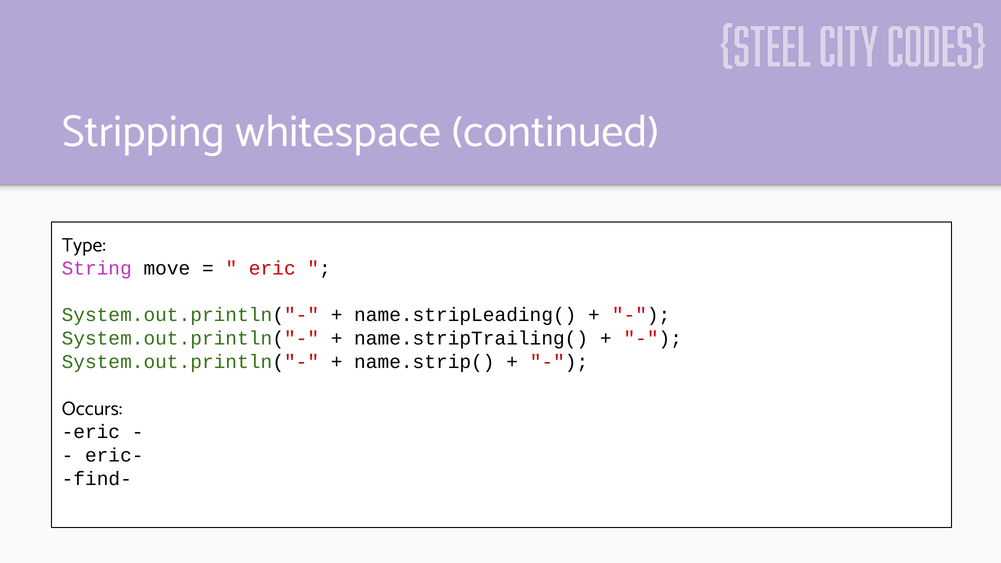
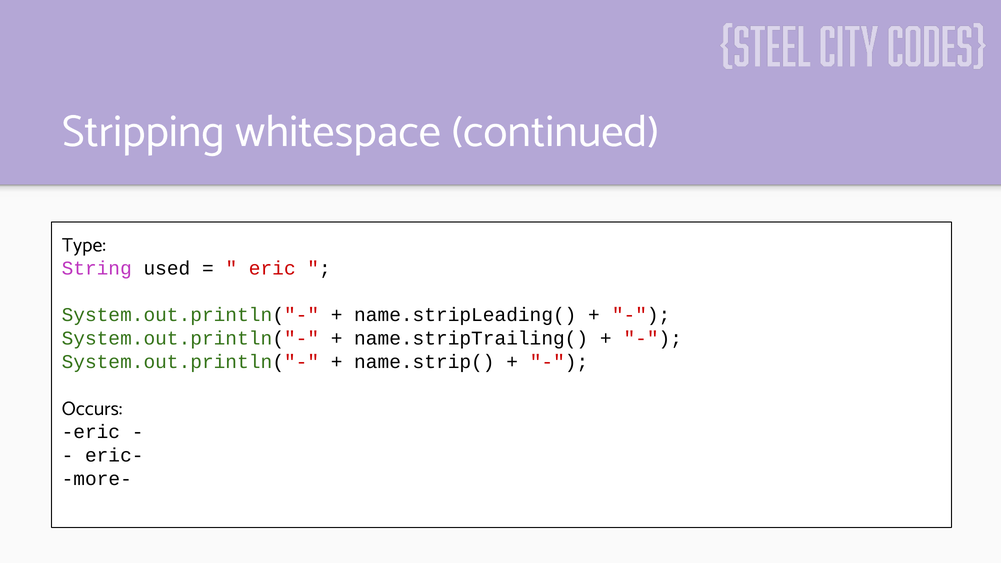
move: move -> used (167, 268)
find-: find- -> more- (97, 479)
